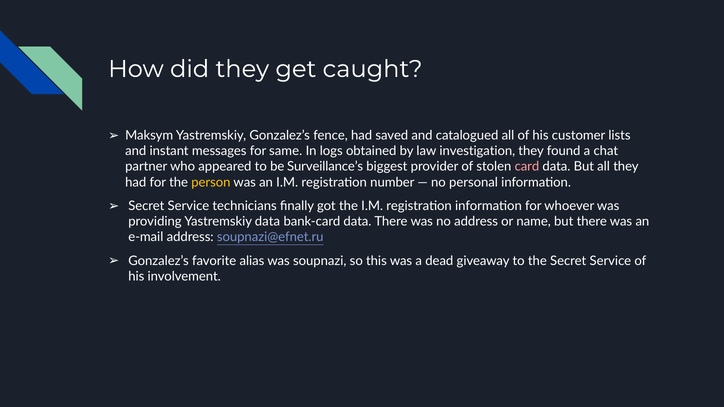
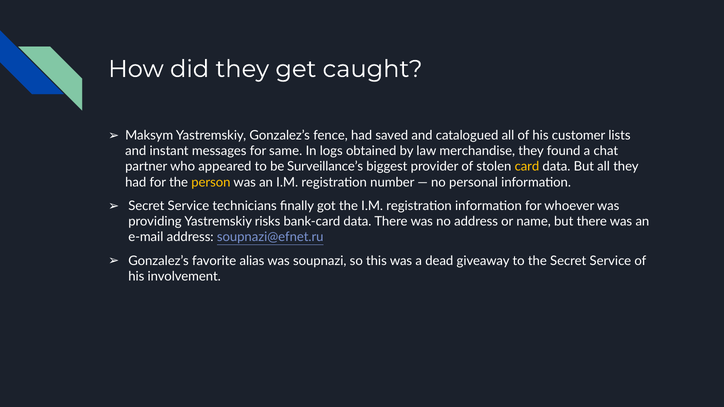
investigation: investigation -> merchandise (477, 151)
card colour: pink -> yellow (527, 167)
Yastremskiy data: data -> risks (268, 222)
